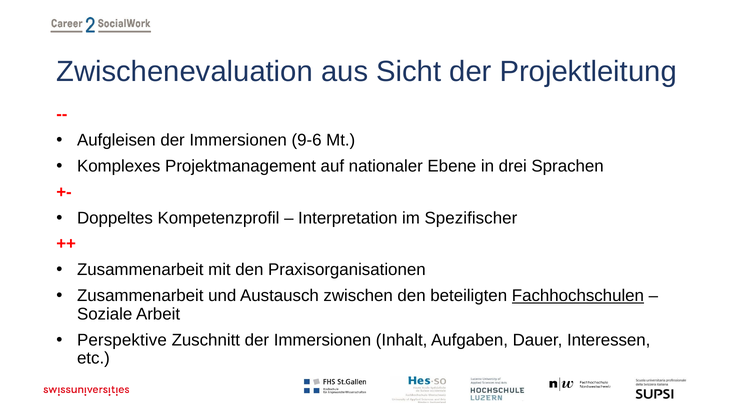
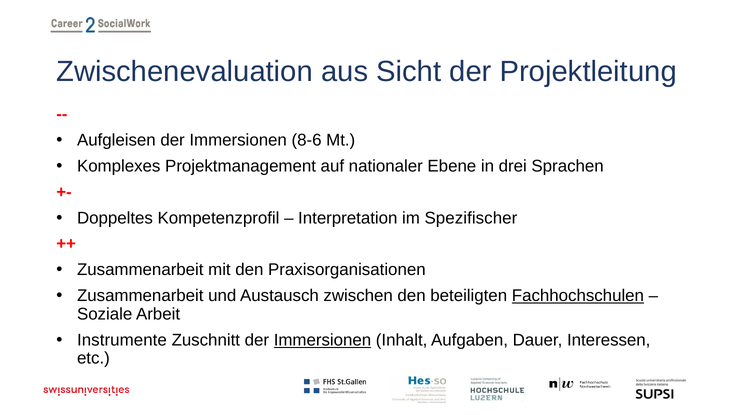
9-6: 9-6 -> 8-6 (307, 140)
Perspektive: Perspektive -> Instrumente (122, 340)
Immersionen underline: none -> present (322, 340)
